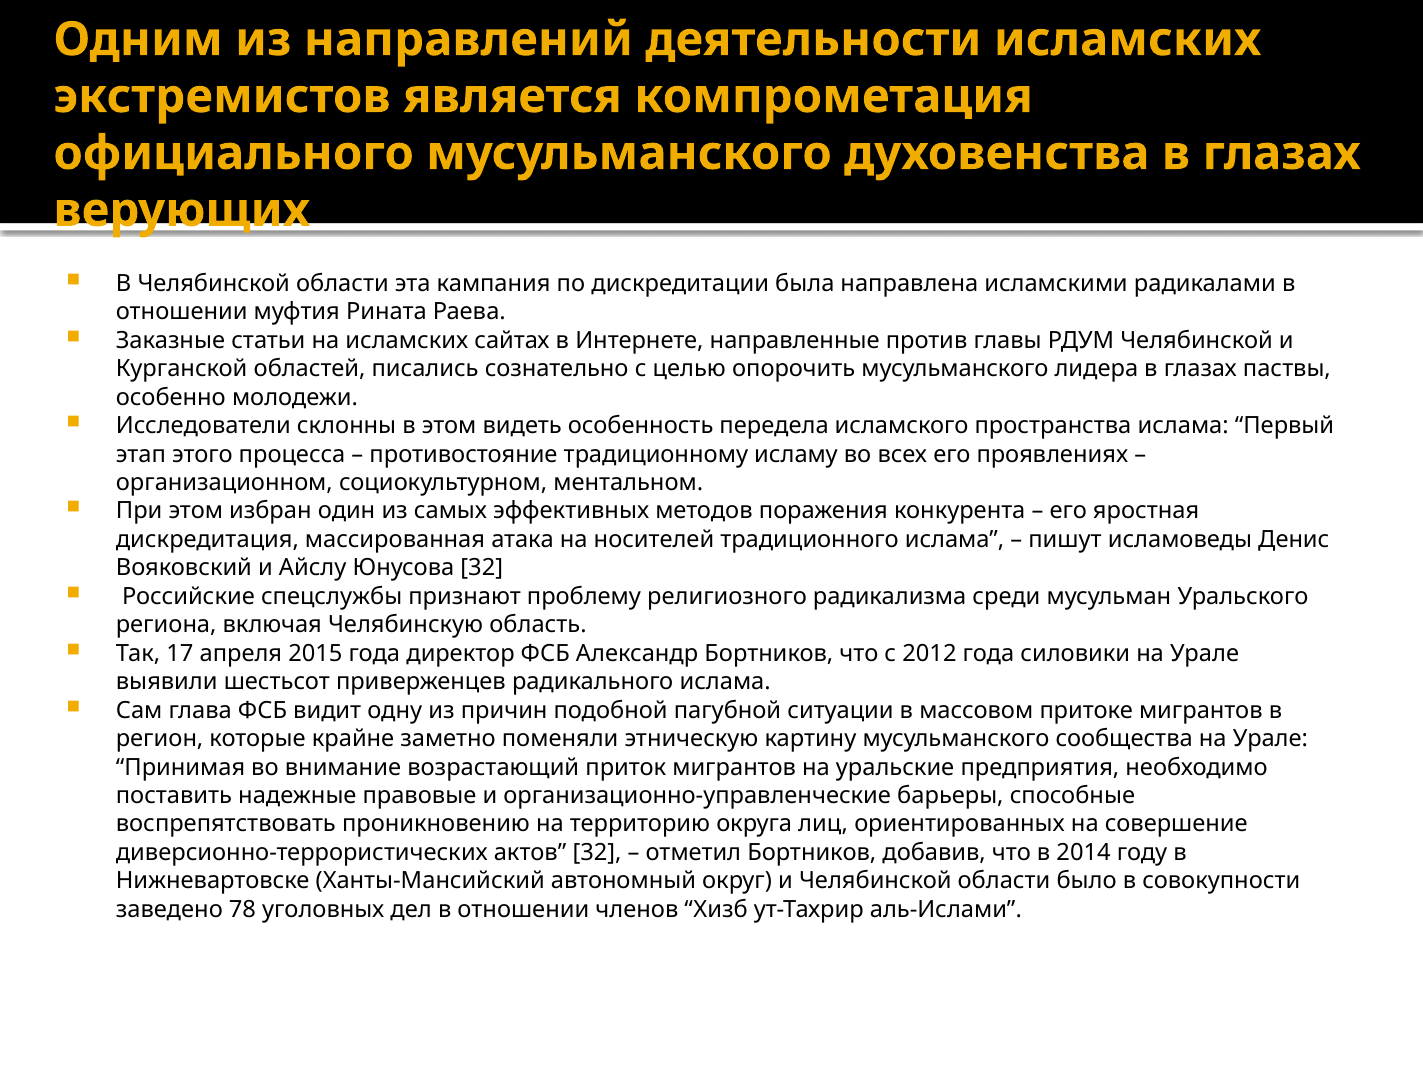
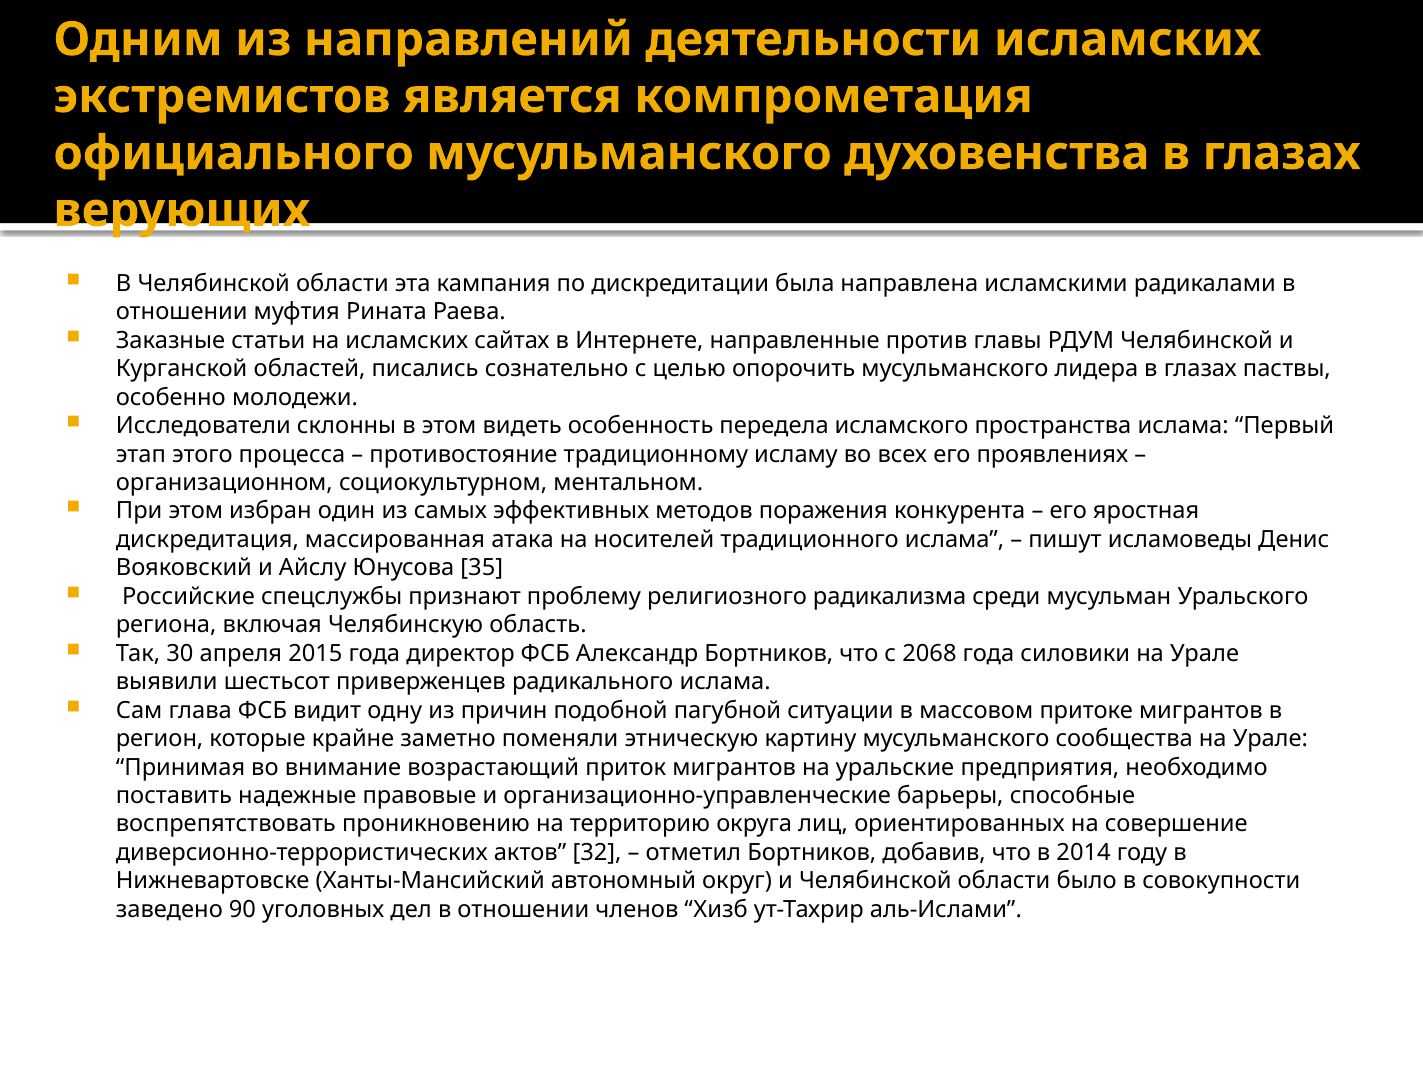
Юнусова 32: 32 -> 35 (482, 568)
17: 17 -> 30 (180, 654)
2012: 2012 -> 2068 (929, 654)
78: 78 -> 90 (242, 910)
